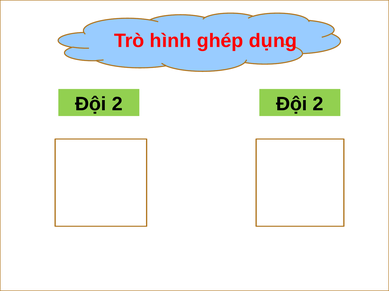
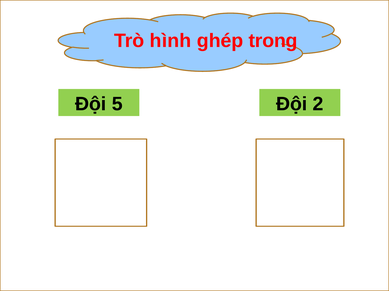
dụng: dụng -> trong (273, 41)
2: 2 -> 5 (117, 104)
